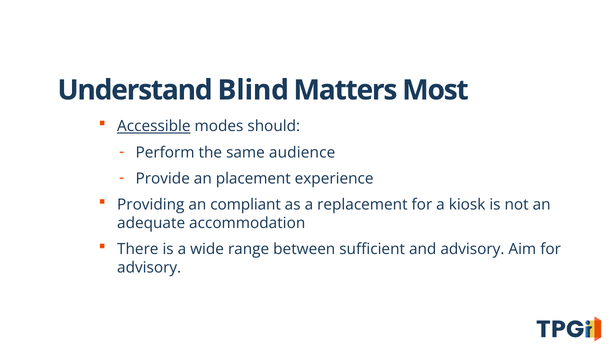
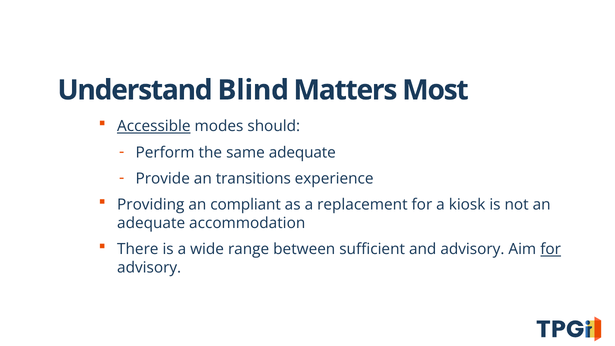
same audience: audience -> adequate (302, 152)
placement: placement -> transitions (253, 179)
for underline: none -> present (551, 249)
